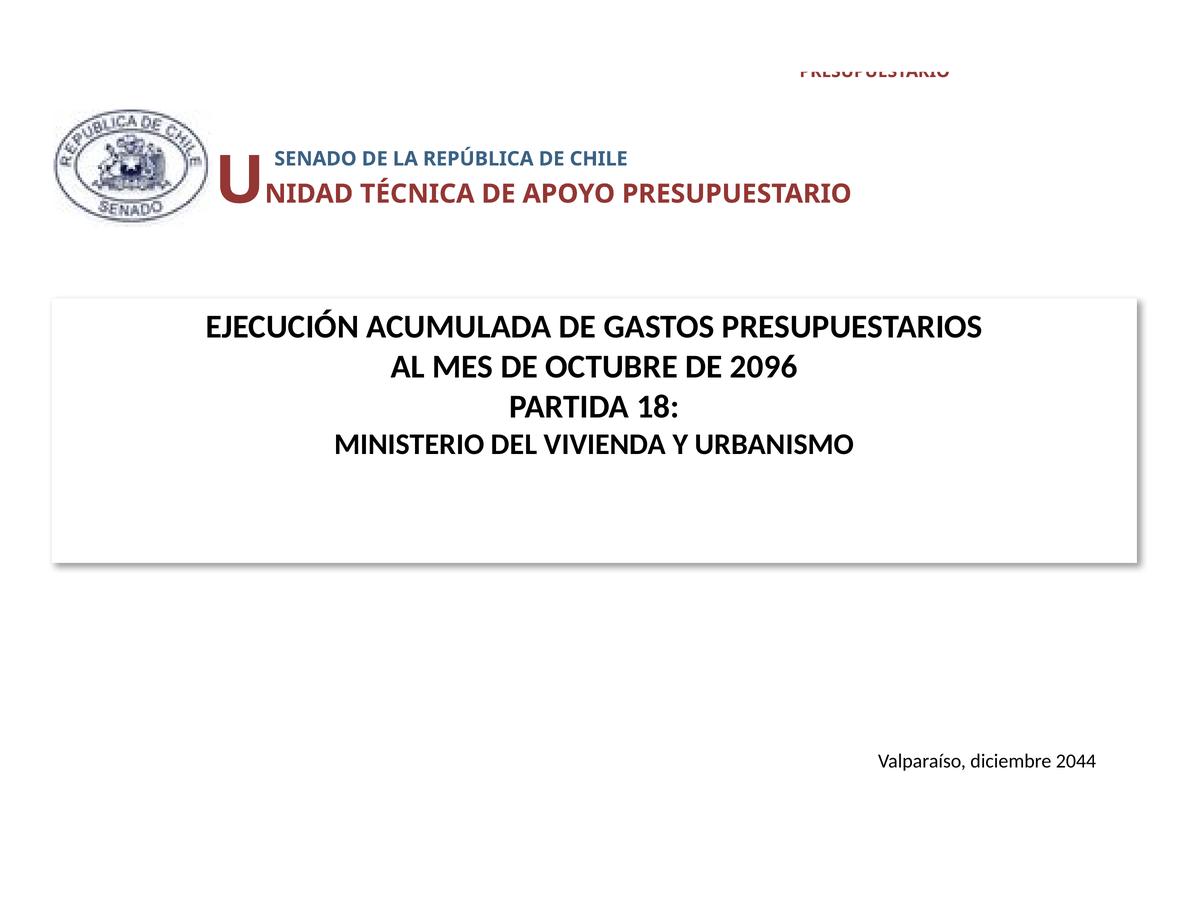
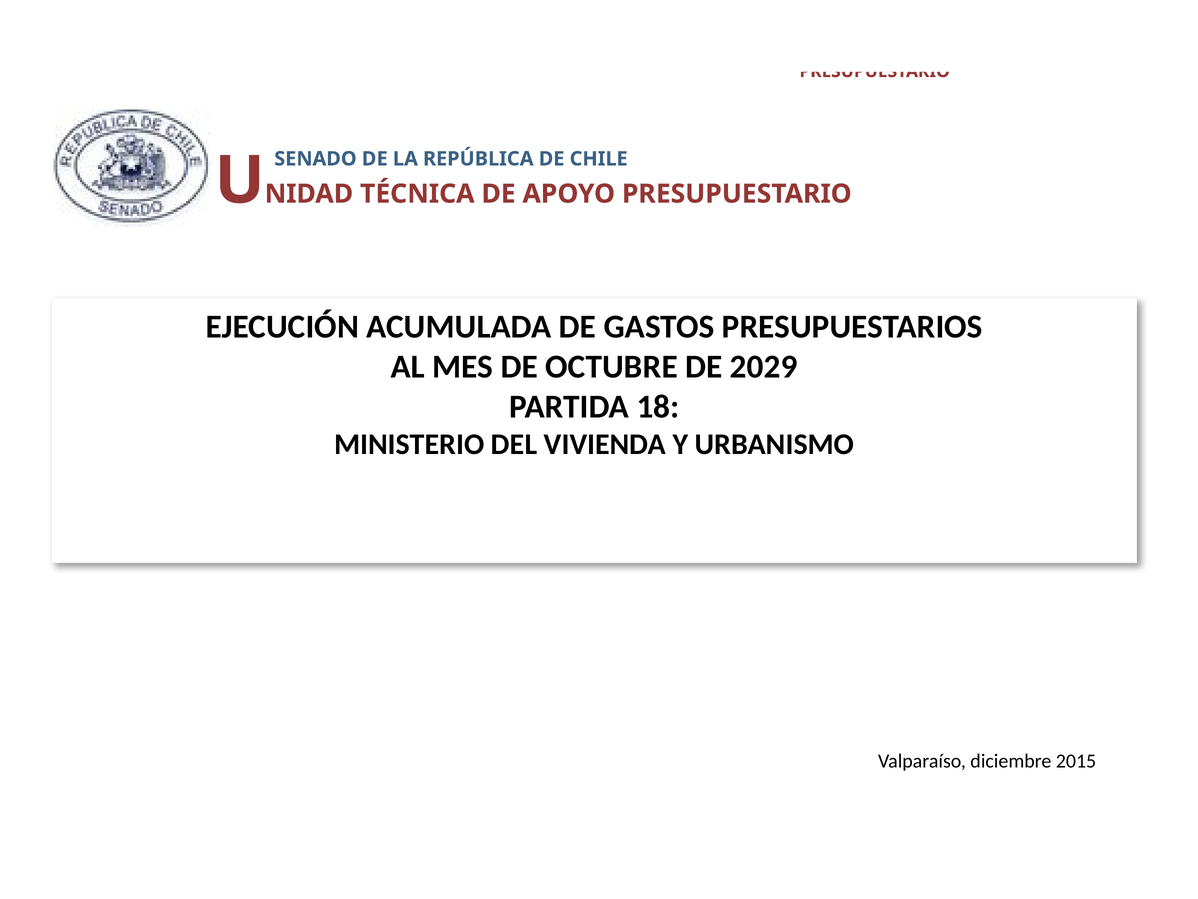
2096: 2096 -> 2029 (764, 366)
2044: 2044 -> 2015 (1076, 761)
